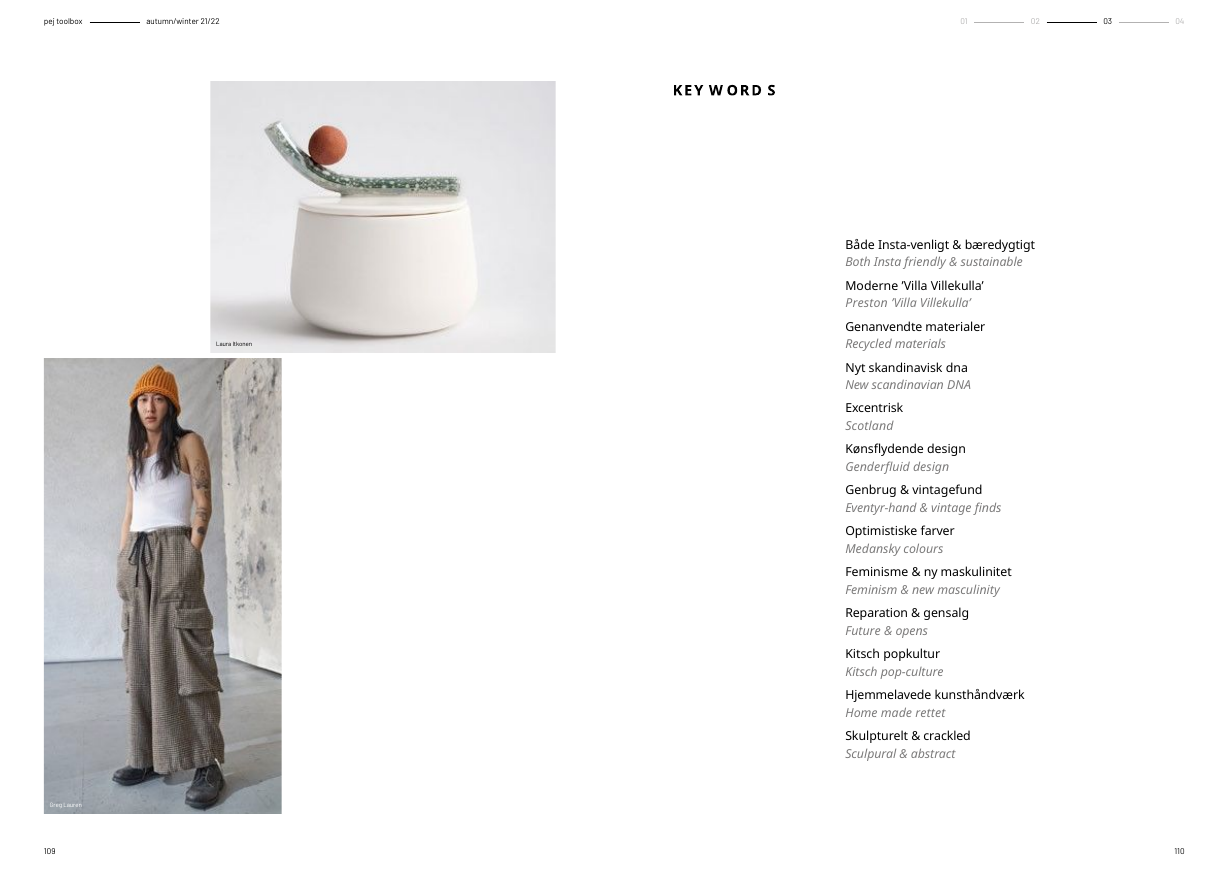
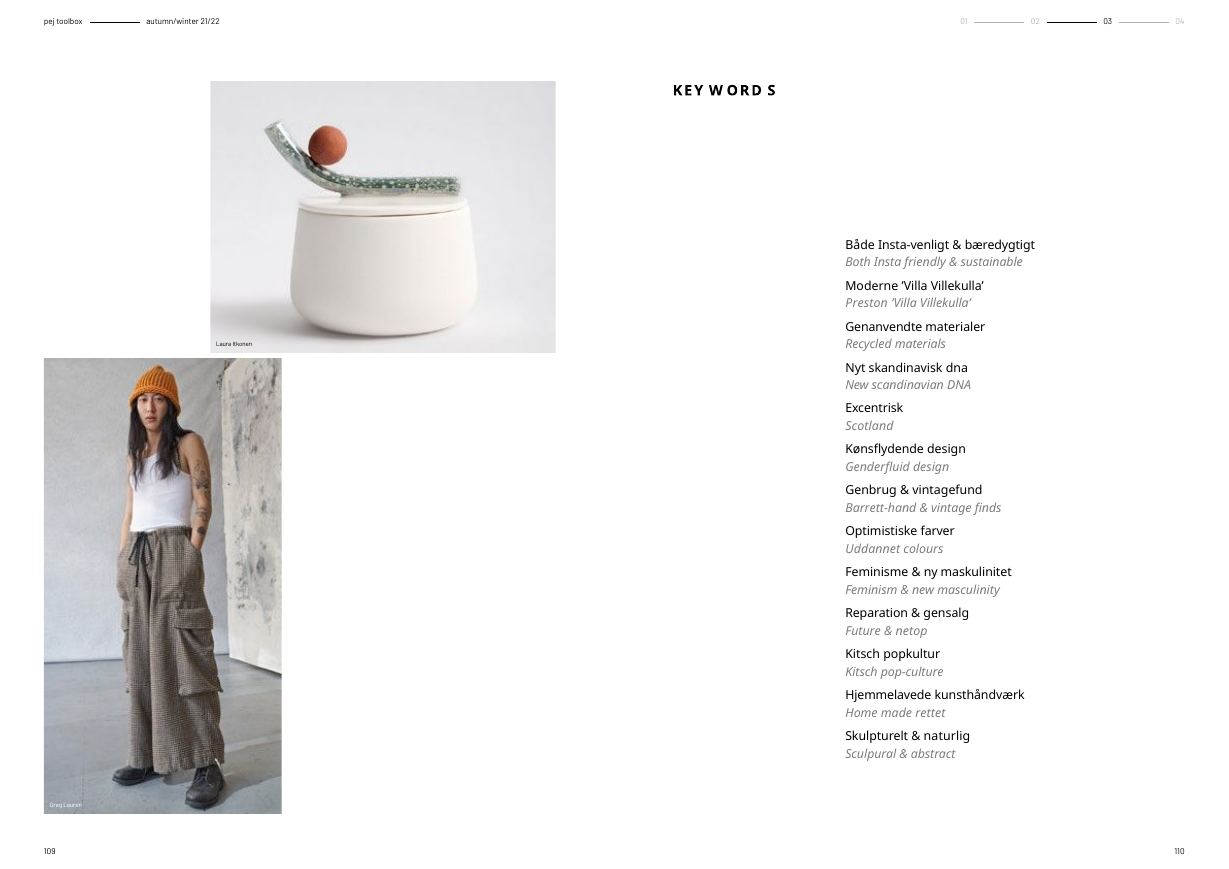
Eventyr-hand: Eventyr-hand -> Barrett-hand (881, 508)
Medansky: Medansky -> Uddannet (873, 549)
opens: opens -> netop (912, 631)
crackled: crackled -> naturlig (947, 736)
